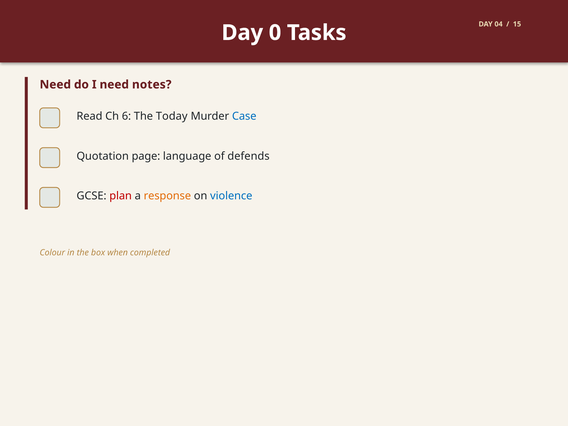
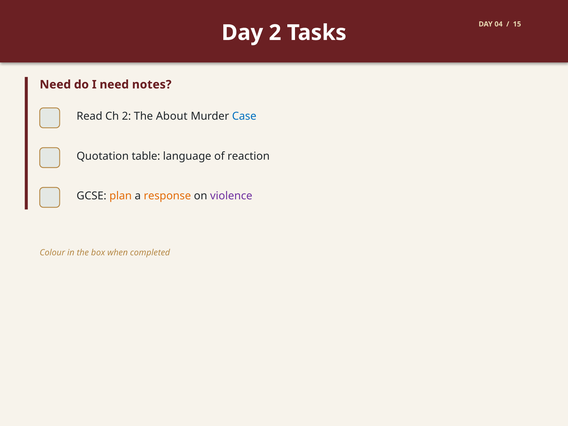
Day 0: 0 -> 2 (275, 33)
Ch 6: 6 -> 2 (126, 116)
Today: Today -> About (172, 116)
page: page -> table (146, 156)
defends: defends -> reaction (249, 156)
plan colour: red -> orange (121, 196)
violence colour: blue -> purple (231, 196)
